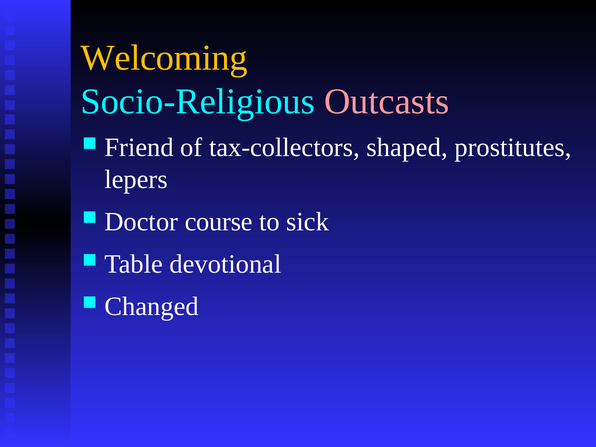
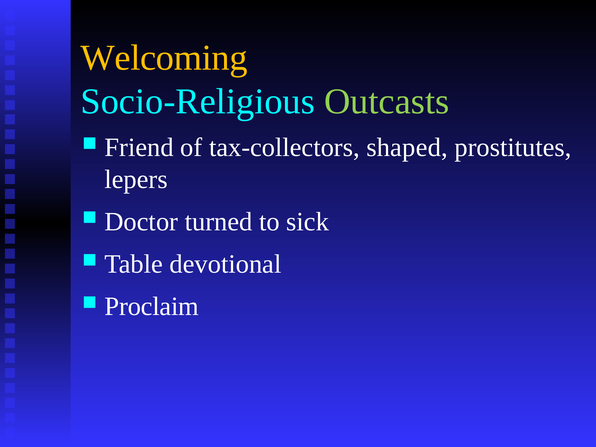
Outcasts colour: pink -> light green (387, 101)
course: course -> turned (219, 222)
Changed: Changed -> Proclaim (152, 307)
